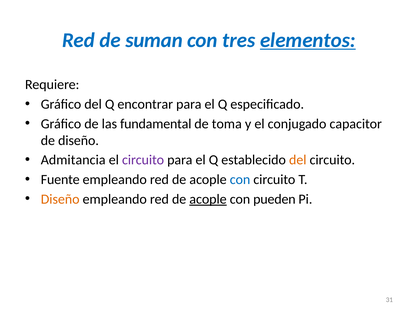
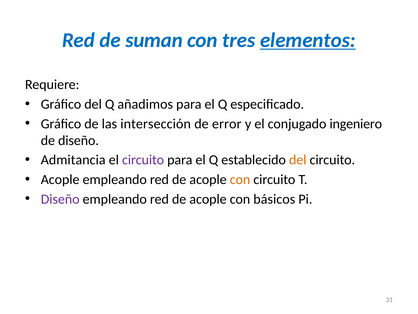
encontrar: encontrar -> añadimos (145, 104)
fundamental: fundamental -> intersección (156, 124)
toma: toma -> error (227, 124)
capacitor: capacitor -> ingeniero (356, 124)
Fuente: Fuente -> Acople (60, 179)
con colour: blue -> orange (240, 179)
Diseño colour: orange -> purple (60, 199)
acople underline: present -> none (208, 199)
pueden: pueden -> básicos (274, 199)
